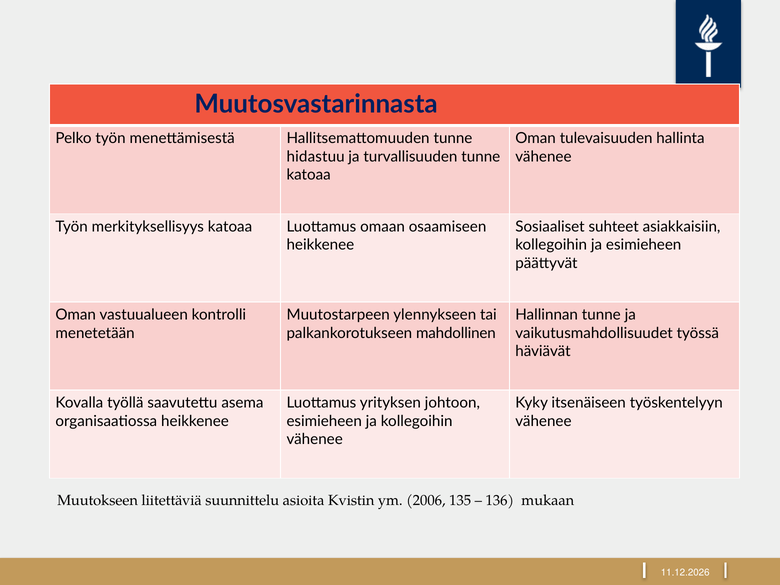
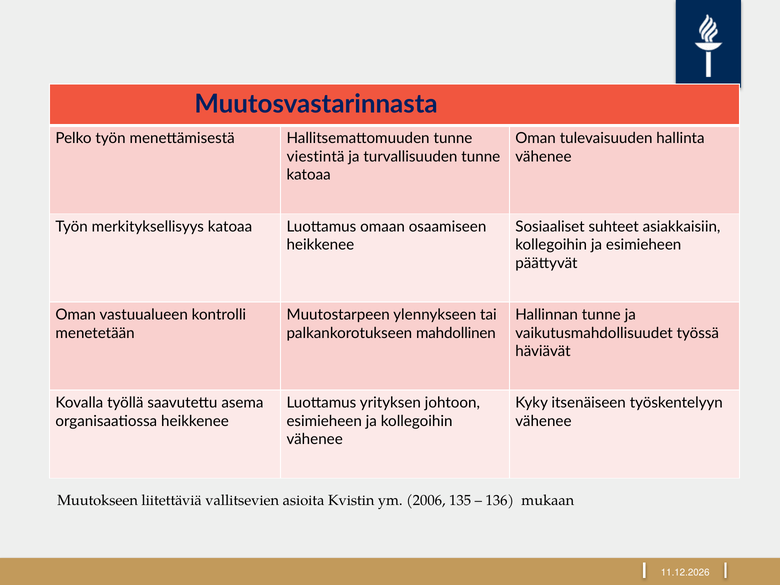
hidastuu: hidastuu -> viestintä (316, 157)
suunnittelu: suunnittelu -> vallitsevien (242, 500)
